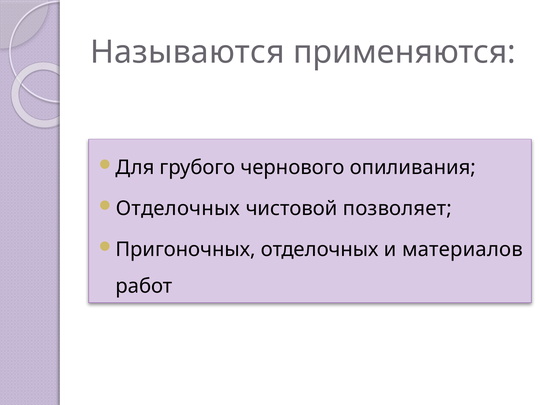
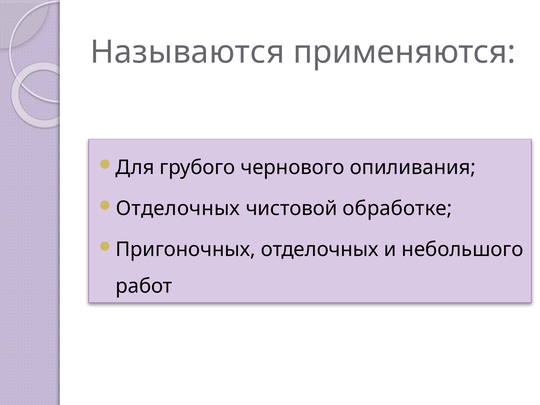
позволяет: позволяет -> обработке (397, 209)
материалов: материалов -> небольшого (463, 250)
